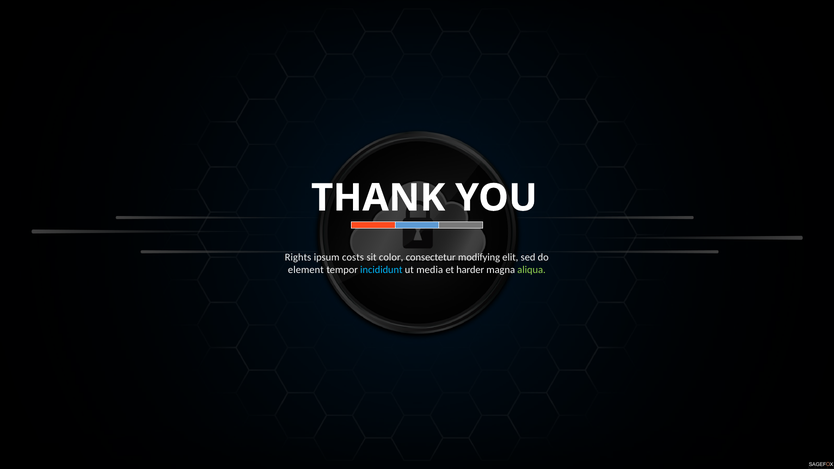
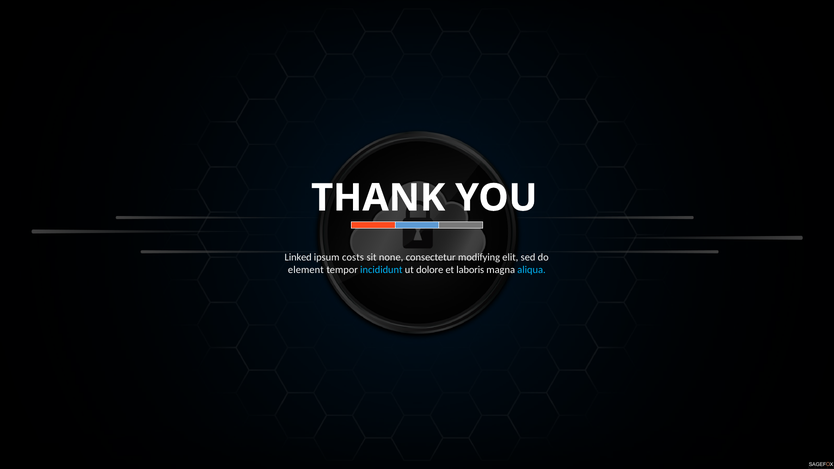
Rights: Rights -> Linked (298, 257)
color: color -> none (391, 257)
media: media -> dolore (430, 270)
harder: harder -> laboris (470, 270)
aliqua colour: light green -> light blue (531, 270)
